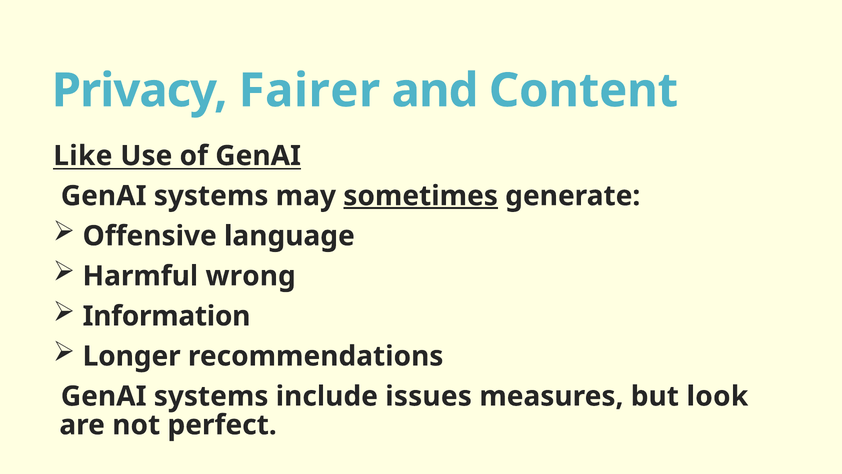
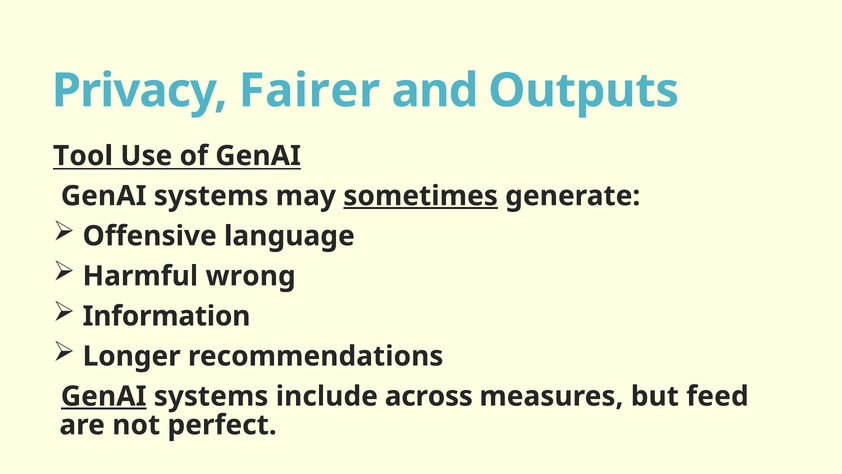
Content: Content -> Outputs (584, 91)
Like: Like -> Tool (83, 156)
GenAI underline: none -> present (104, 396)
issues: issues -> across (429, 396)
look: look -> feed (717, 396)
